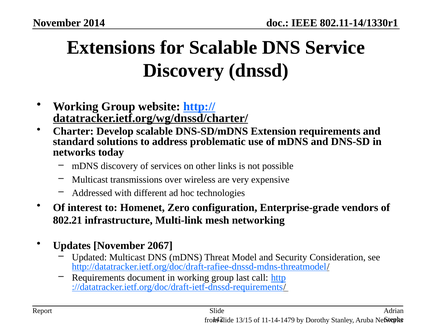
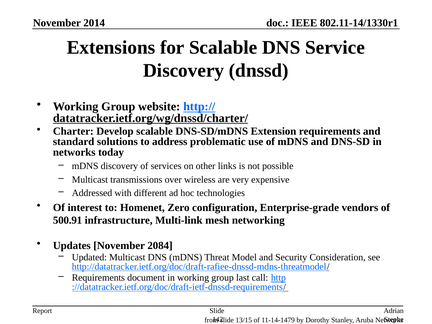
802.21: 802.21 -> 500.91 (68, 220)
2067: 2067 -> 2084 (160, 246)
